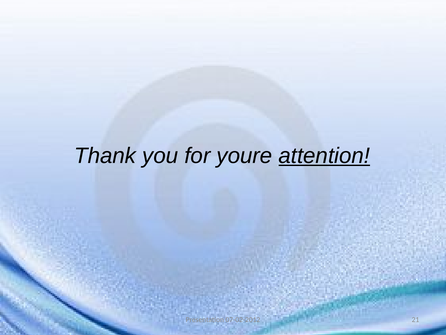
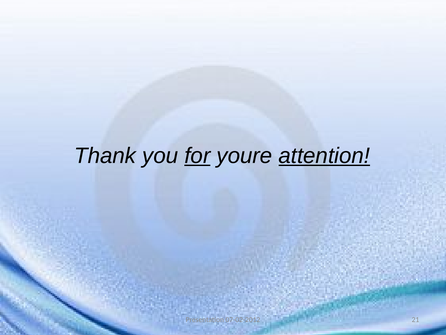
for underline: none -> present (197, 155)
